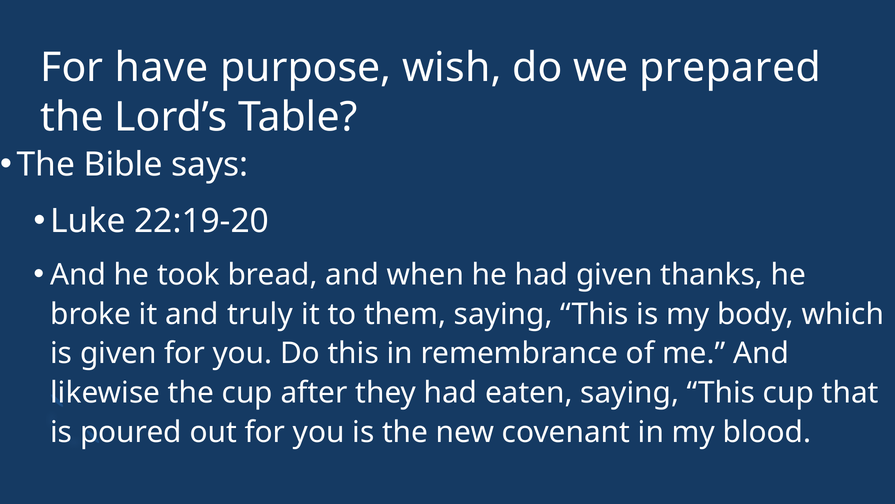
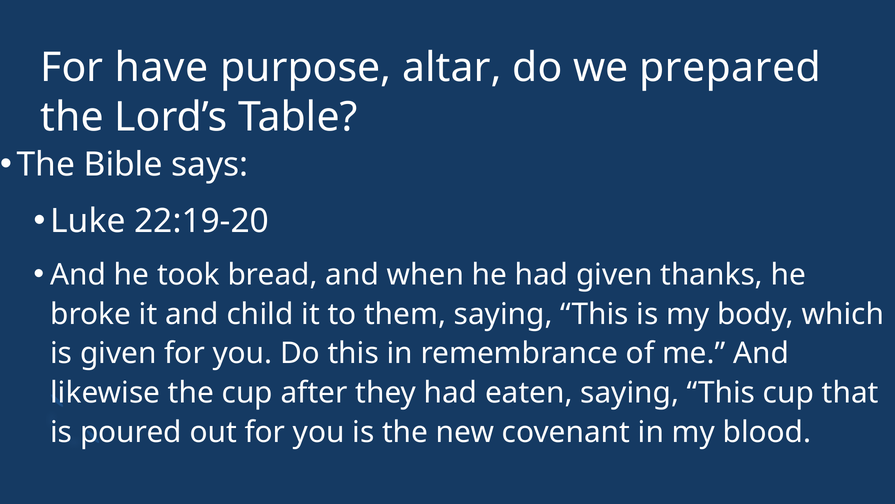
wish: wish -> altar (452, 68)
truly: truly -> child (260, 314)
